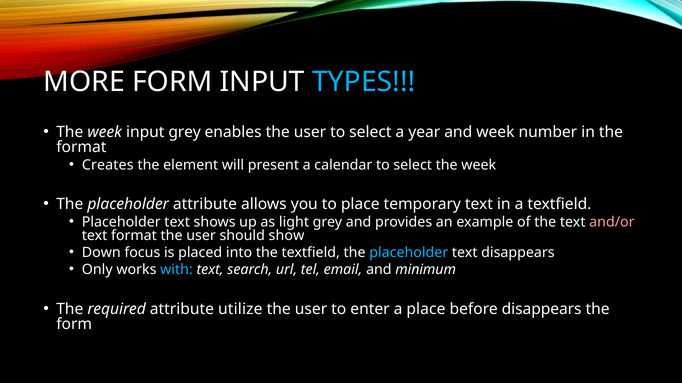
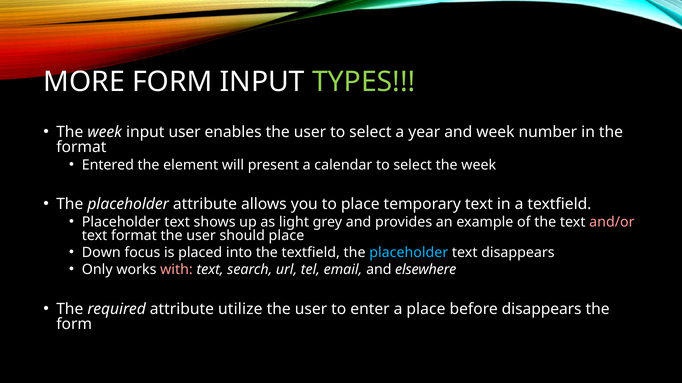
TYPES colour: light blue -> light green (364, 82)
input grey: grey -> user (185, 132)
Creates: Creates -> Entered (108, 165)
should show: show -> place (286, 236)
with colour: light blue -> pink (176, 270)
minimum: minimum -> elsewhere (426, 270)
